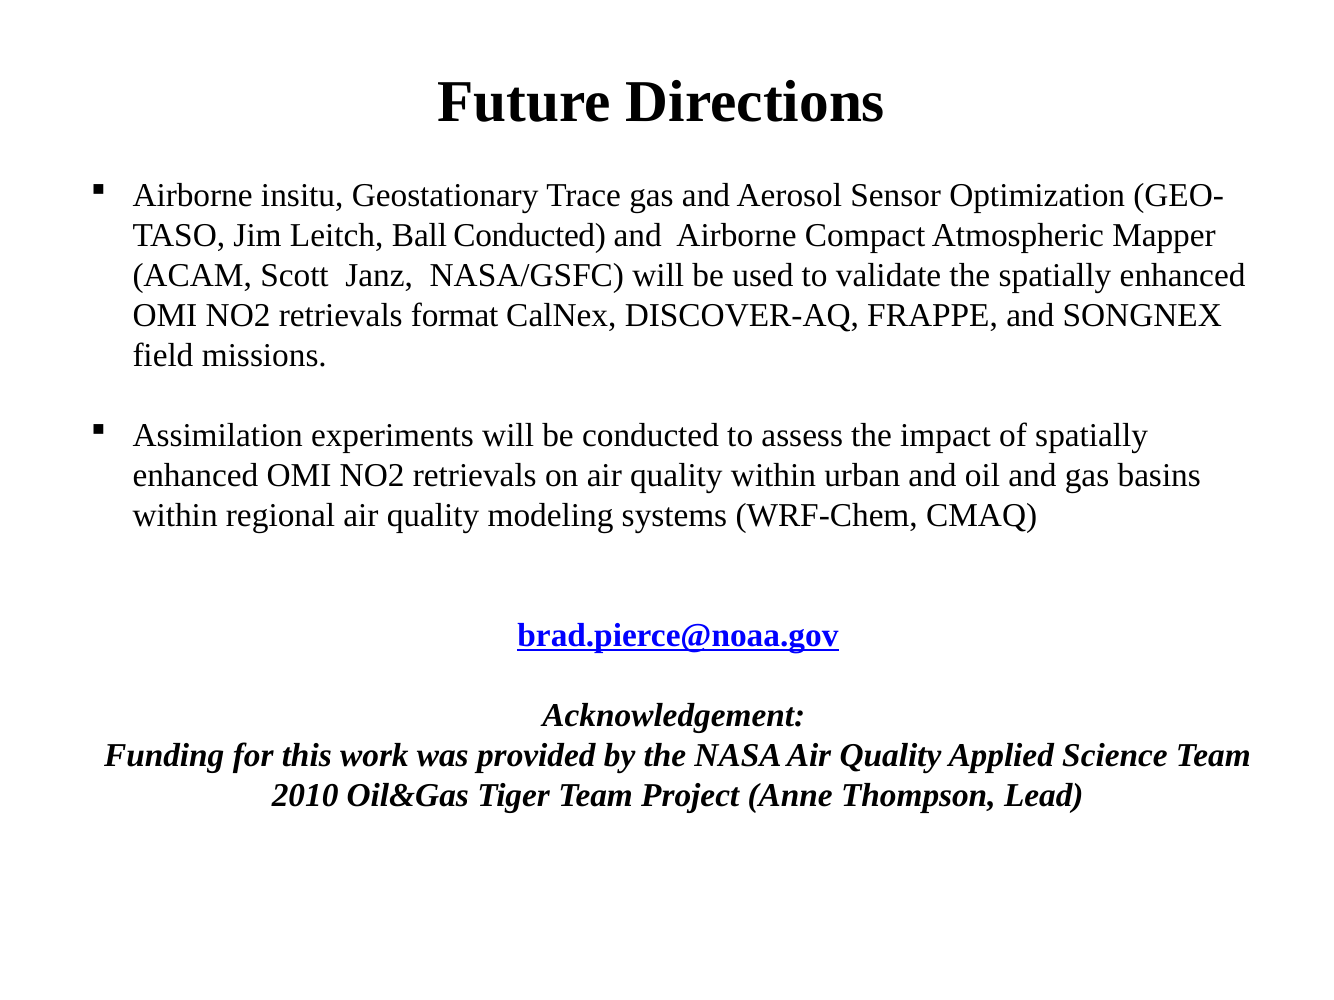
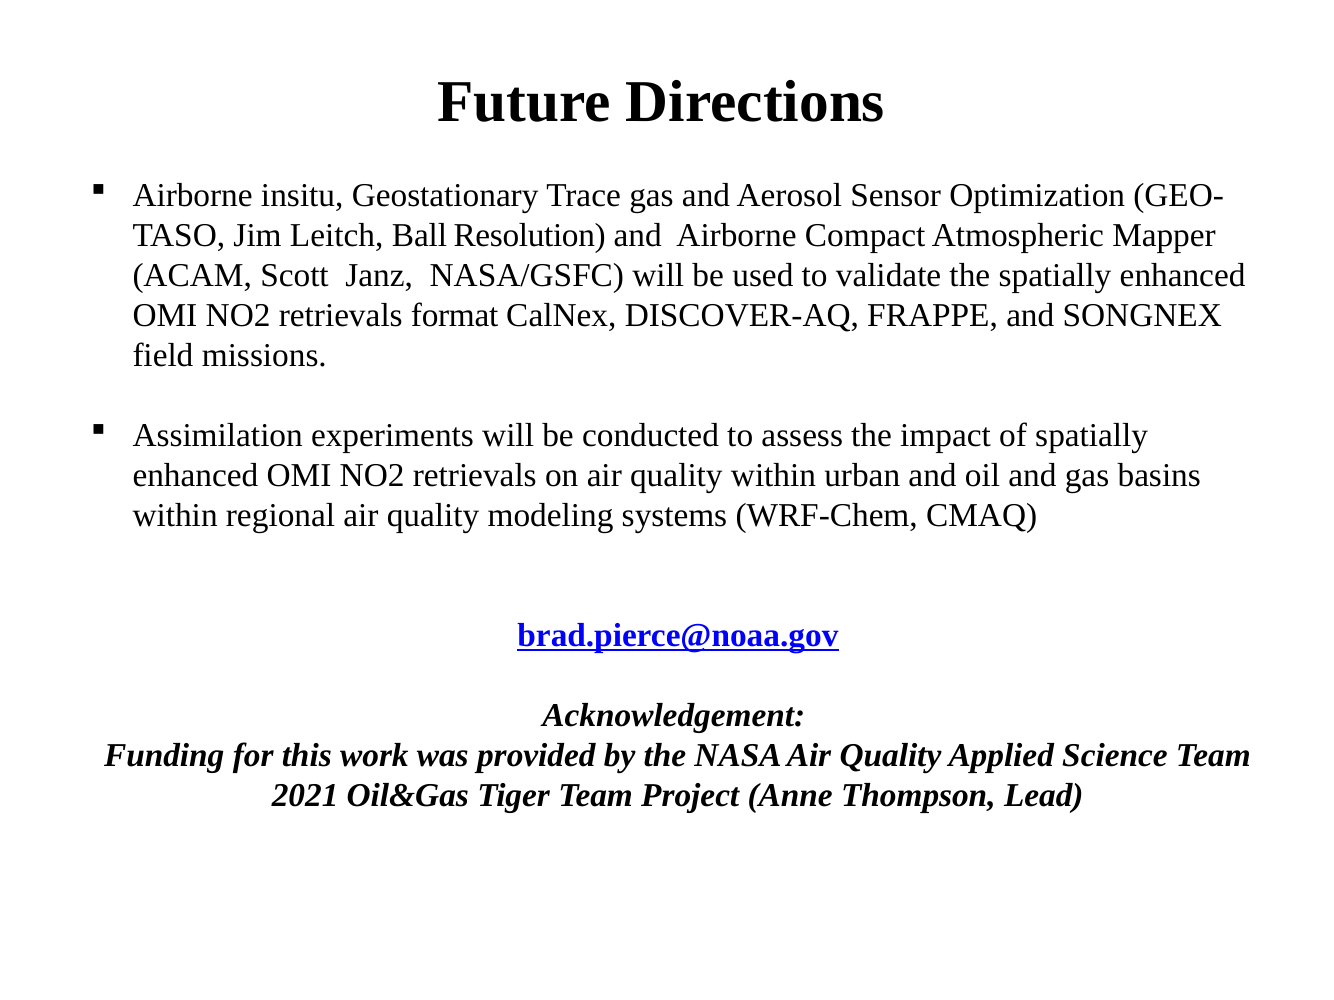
Ball Conducted: Conducted -> Resolution (530, 236)
2010: 2010 -> 2021 (305, 796)
